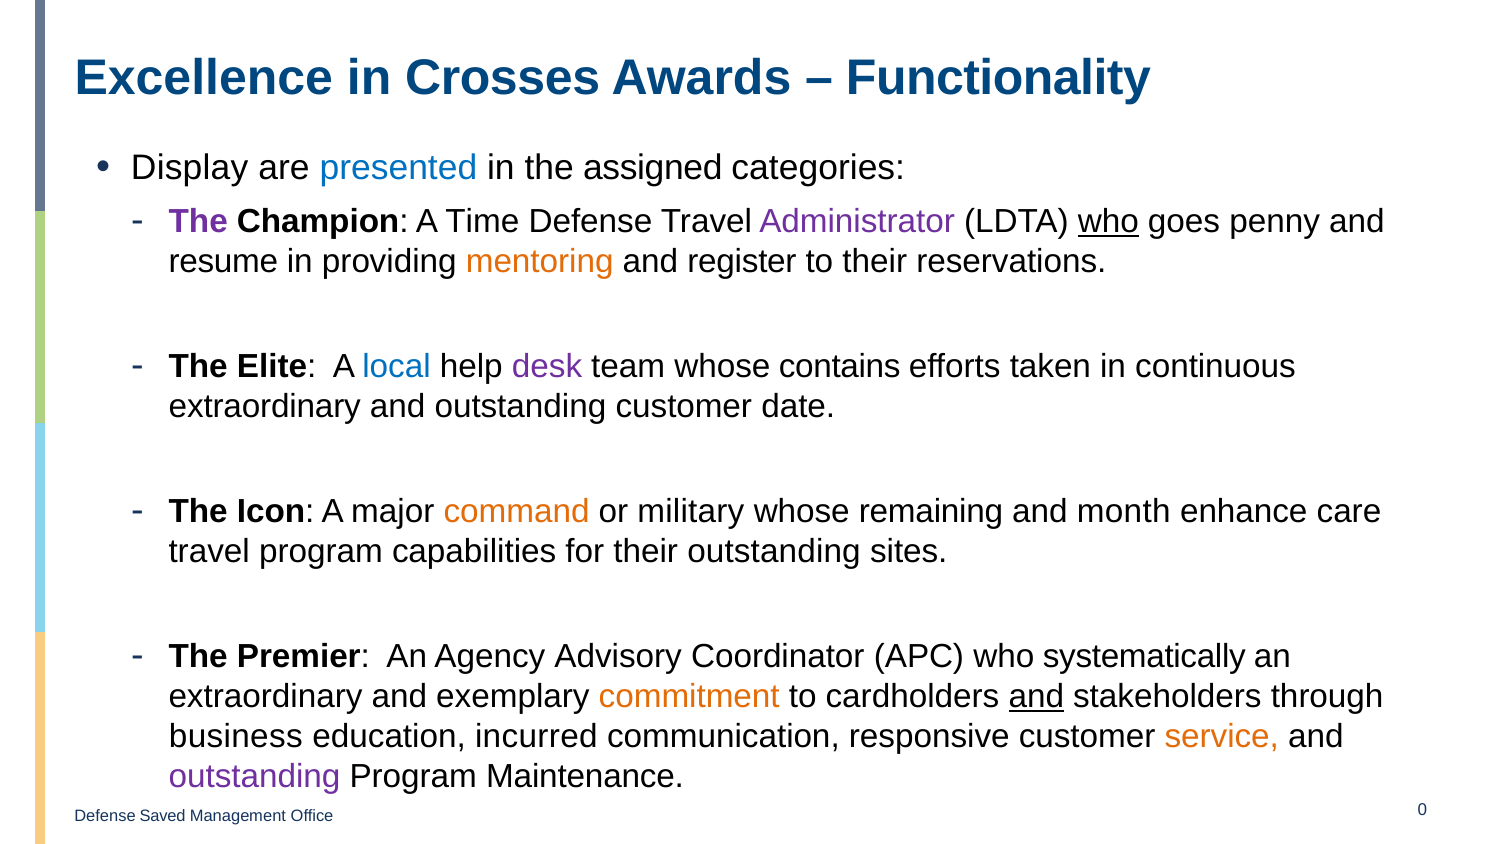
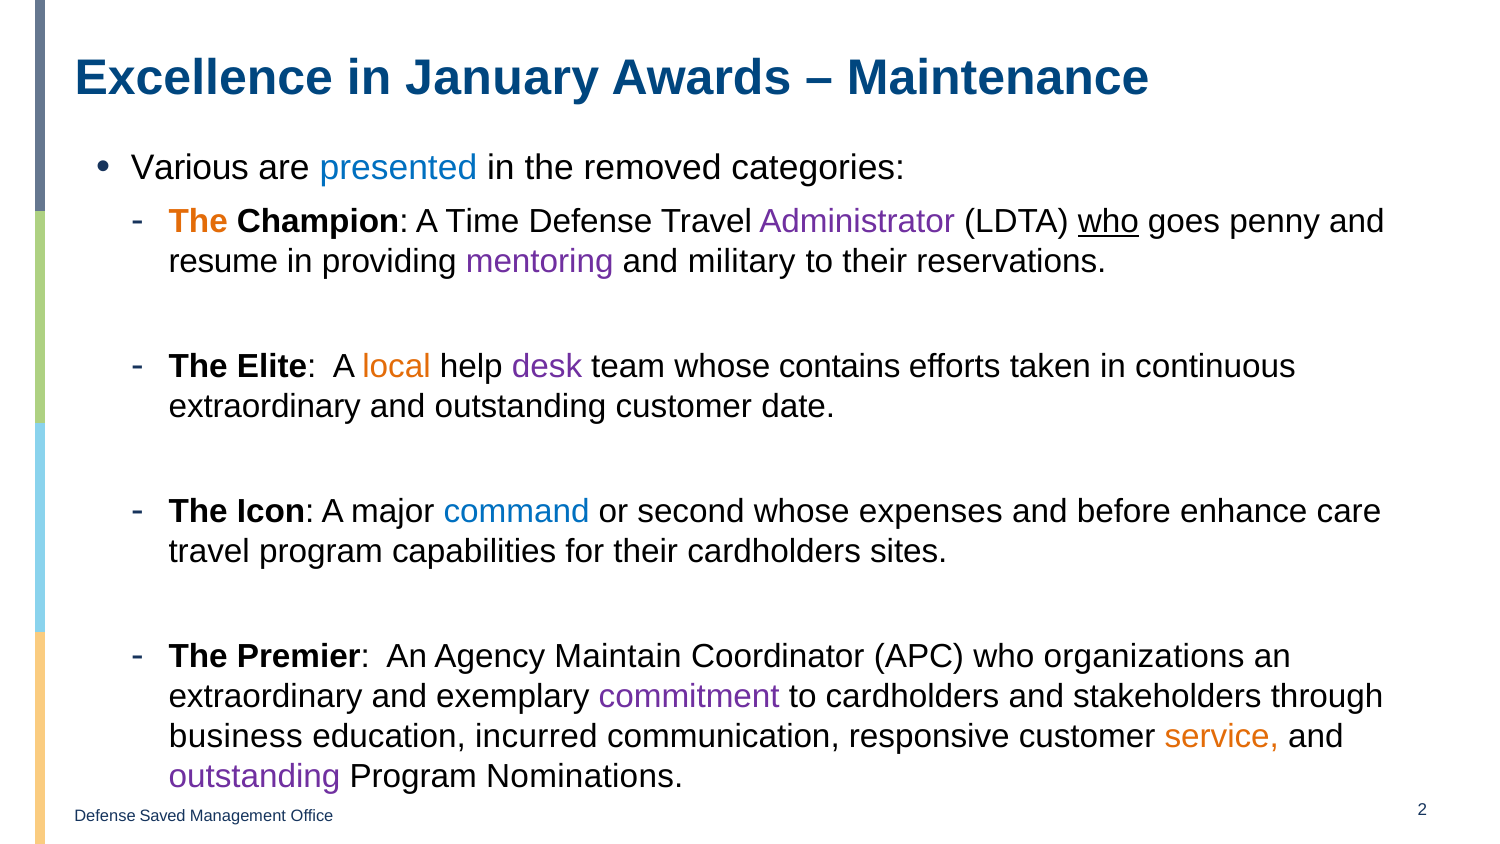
Crosses: Crosses -> January (502, 78)
Functionality: Functionality -> Maintenance (998, 78)
Display: Display -> Various (190, 168)
assigned: assigned -> removed (653, 168)
The colour: purple -> orange (198, 221)
mentoring colour: orange -> purple (540, 261)
register: register -> military (742, 261)
local colour: blue -> orange (397, 366)
command colour: orange -> blue (517, 511)
military: military -> second (691, 511)
remaining: remaining -> expenses (931, 511)
month: month -> before (1124, 511)
their outstanding: outstanding -> cardholders (774, 551)
Advisory: Advisory -> Maintain (618, 656)
systematically: systematically -> organizations (1144, 656)
commitment colour: orange -> purple (689, 696)
and underline: present -> none (1036, 696)
Maintenance: Maintenance -> Nominations (585, 776)
0: 0 -> 2 (1422, 810)
